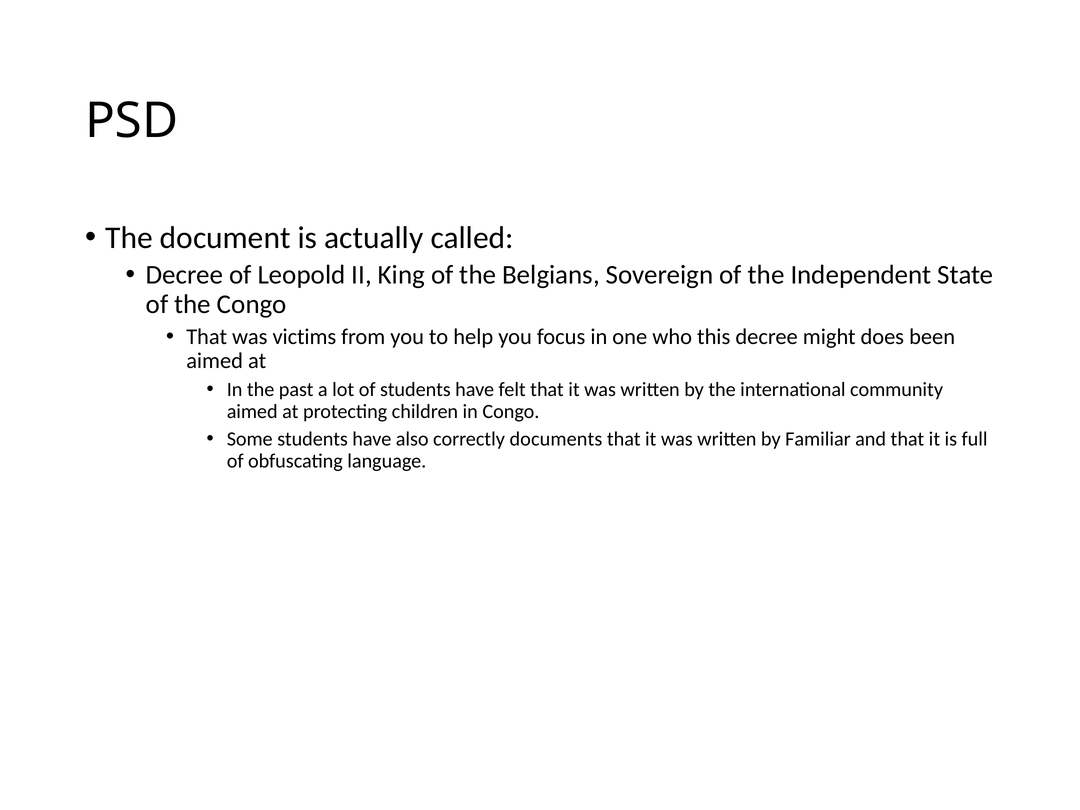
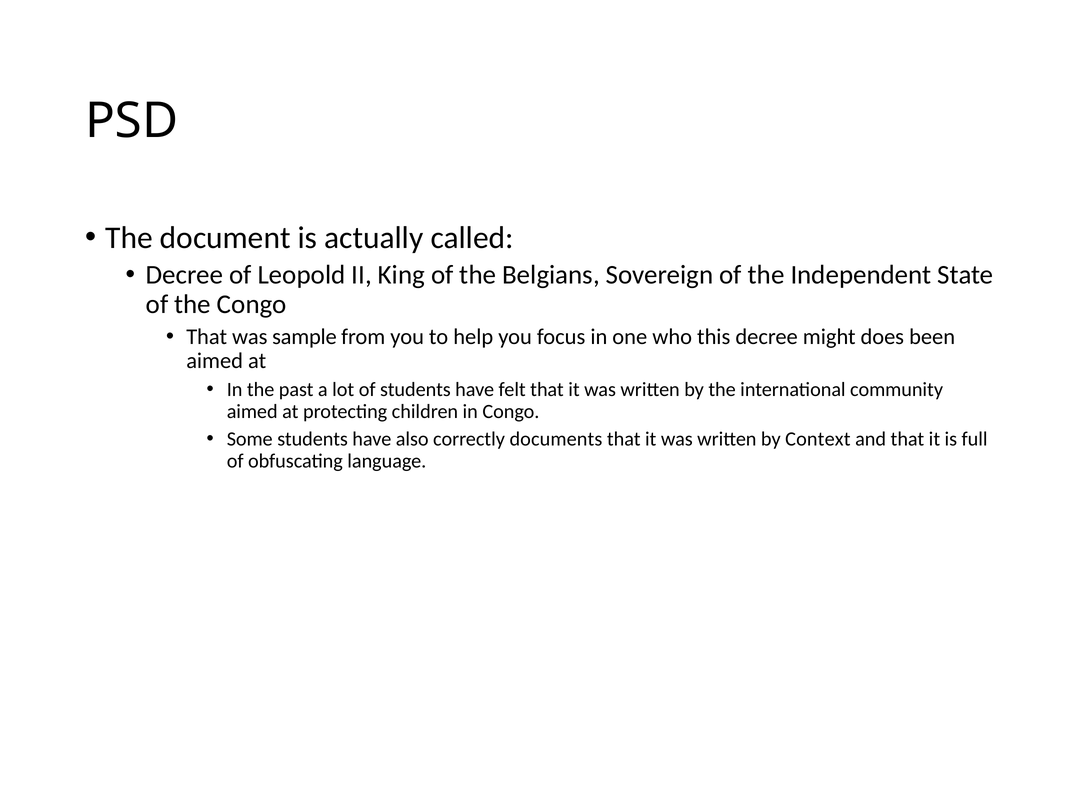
victims: victims -> sample (304, 337)
Familiar: Familiar -> Context (818, 439)
